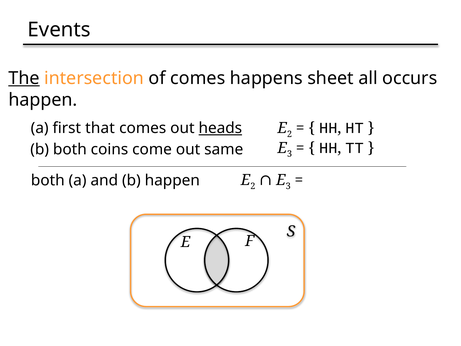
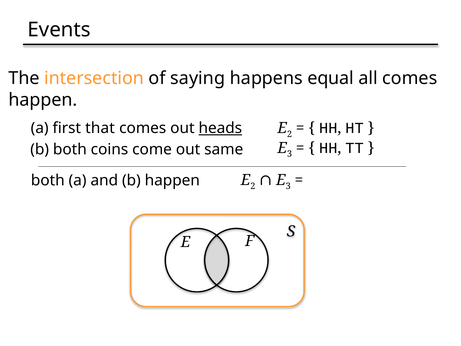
The underline: present -> none (24, 78)
of comes: comes -> saying (198, 78)
sheet: sheet -> equal (331, 78)
all occurs: occurs -> comes (410, 78)
